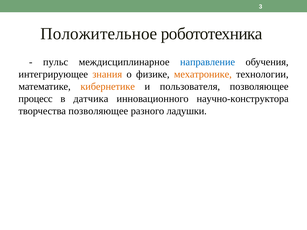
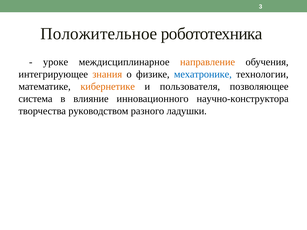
пульс: пульс -> уроке (56, 62)
направление colour: blue -> orange (208, 62)
мехатронике colour: orange -> blue (203, 74)
процесс: процесс -> система (35, 99)
датчика: датчика -> влияние (91, 99)
творчества позволяющее: позволяющее -> руководством (98, 111)
